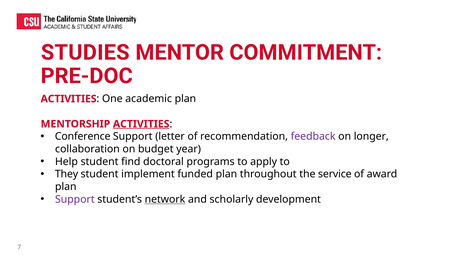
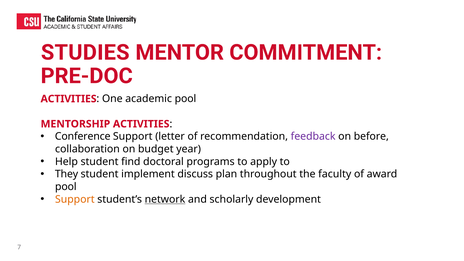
academic plan: plan -> pool (185, 99)
ACTIVITIES underline: present -> none (141, 124)
longer: longer -> before (371, 137)
funded: funded -> discuss (195, 174)
service: service -> faculty (335, 174)
plan: plan -> pool (66, 187)
Support colour: purple -> orange (75, 199)
